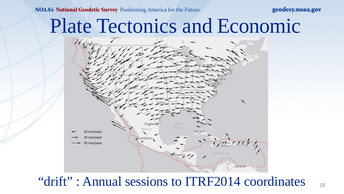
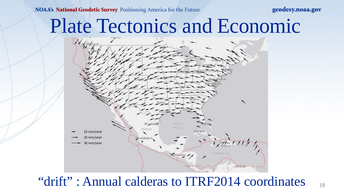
sessions: sessions -> calderas (147, 181)
